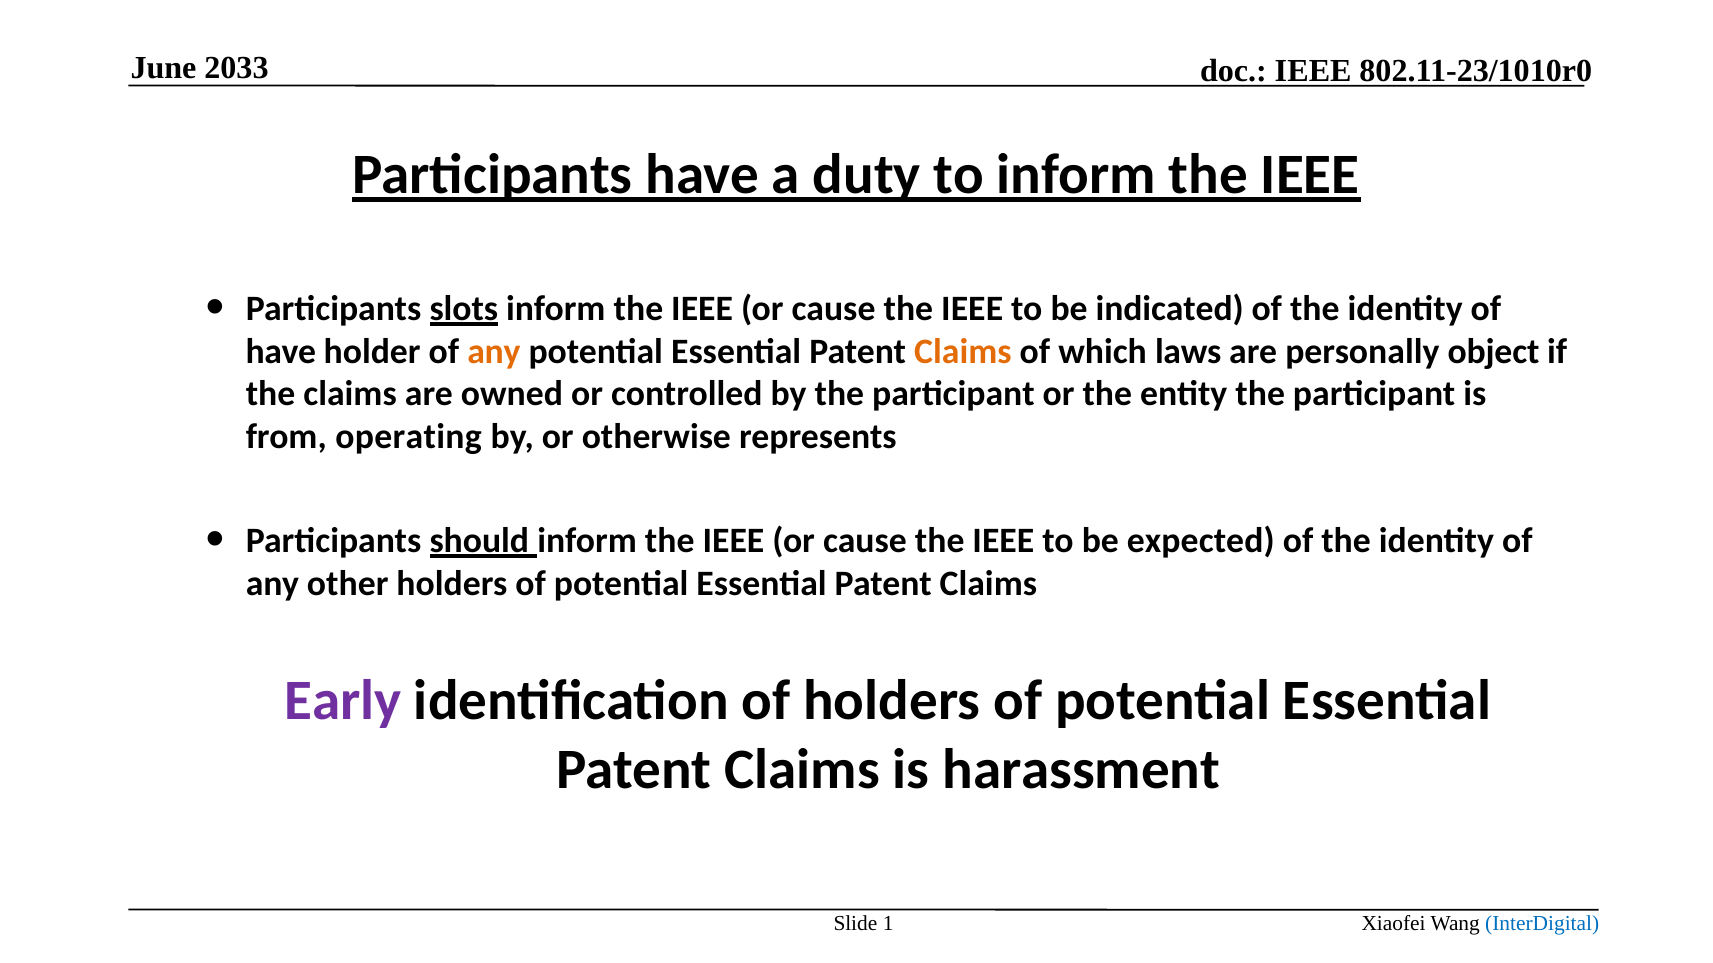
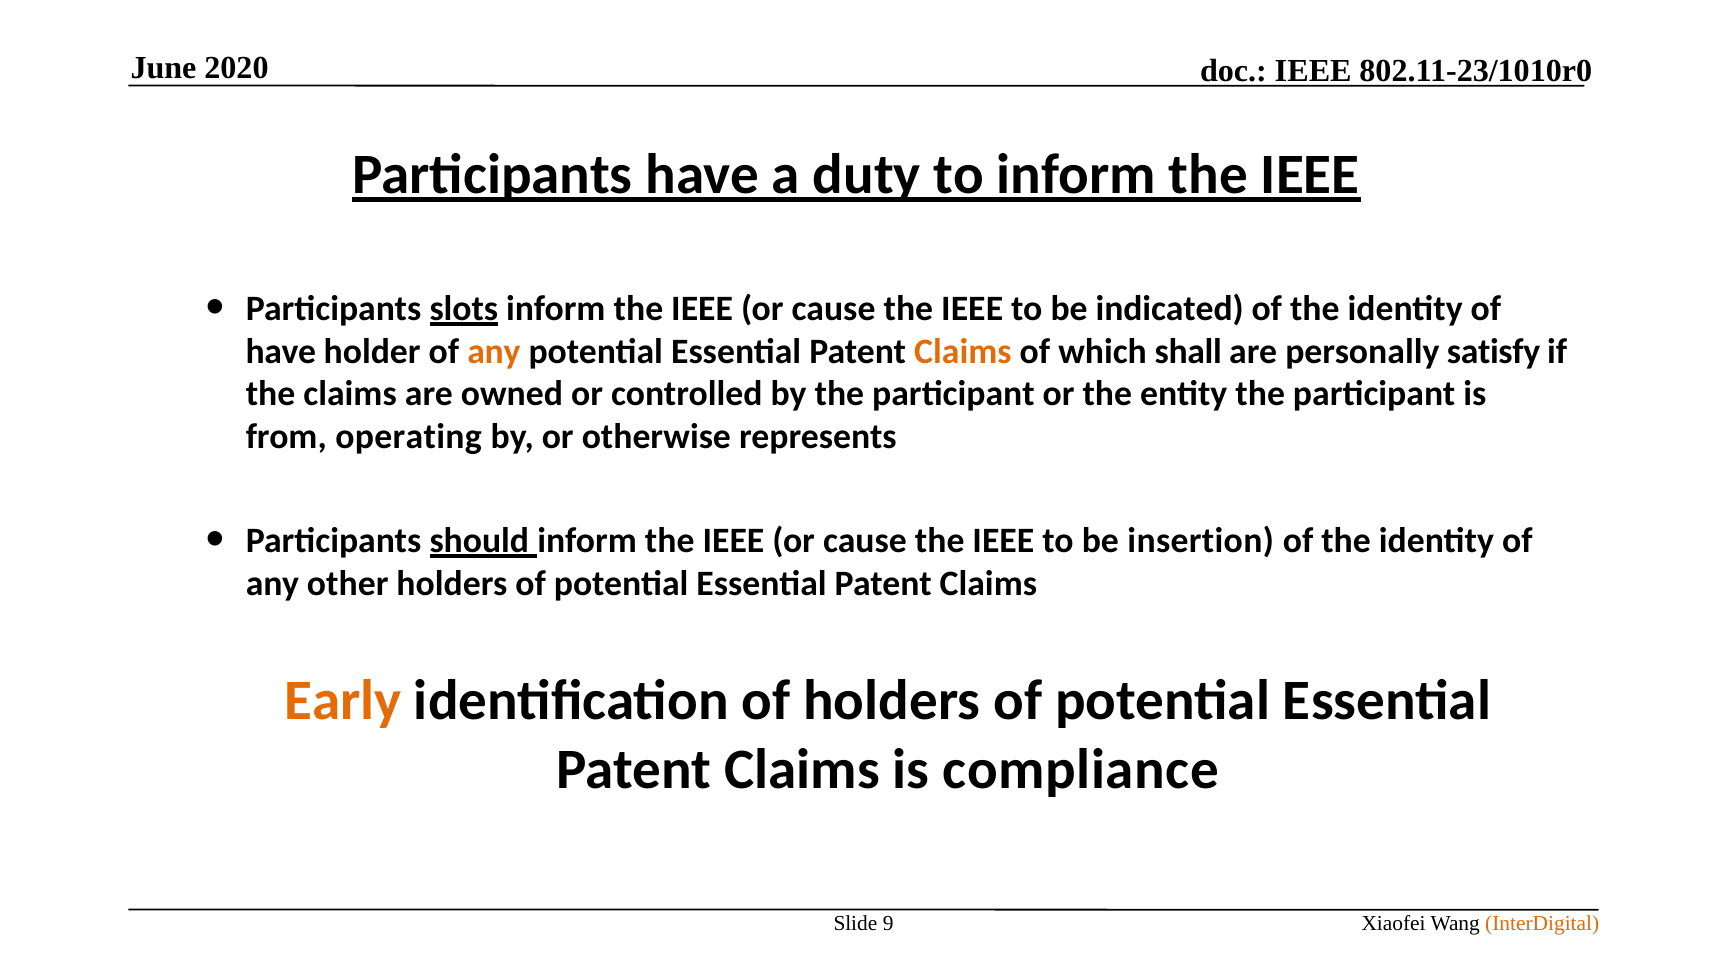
2033: 2033 -> 2020 (236, 68)
laws: laws -> shall (1188, 352)
object: object -> satisfy (1494, 352)
expected: expected -> insertion (1201, 541)
Early colour: purple -> orange (343, 701)
harassment: harassment -> compliance (1081, 770)
InterDigital colour: blue -> orange (1542, 924)
1: 1 -> 9 (888, 924)
